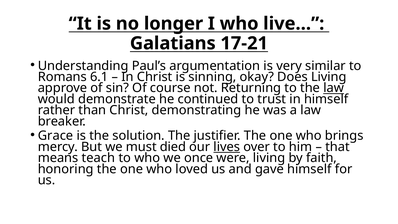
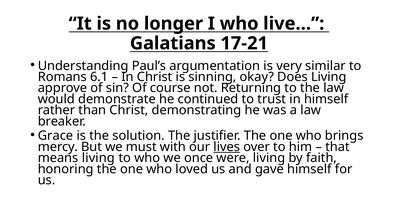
law underline: present -> none (334, 88)
died: died -> with (173, 147)
means teach: teach -> living (98, 158)
